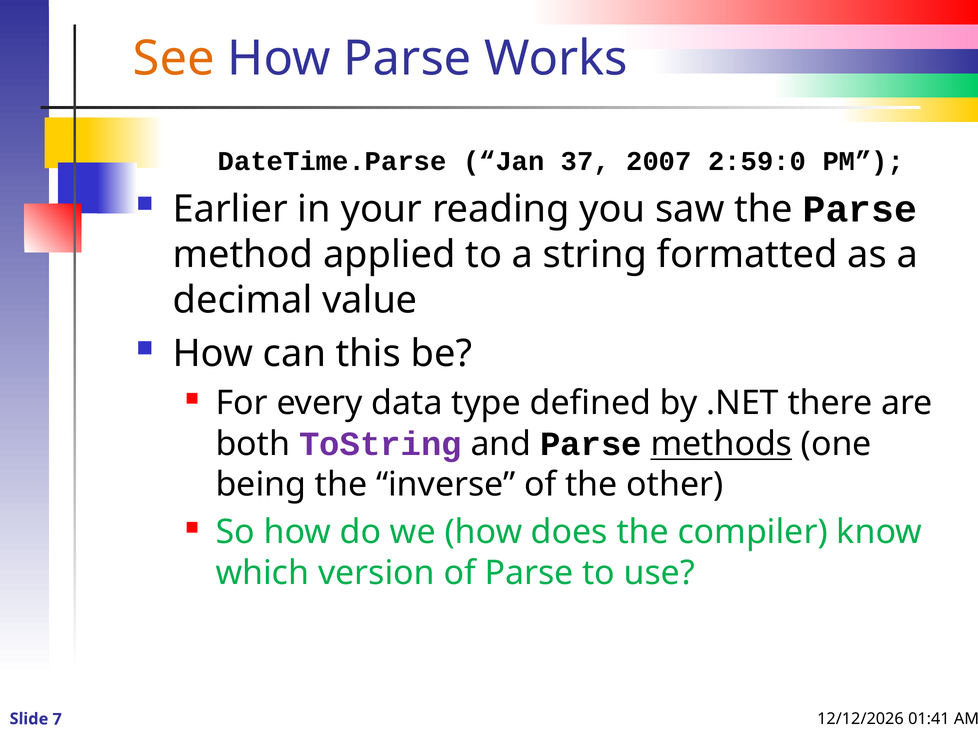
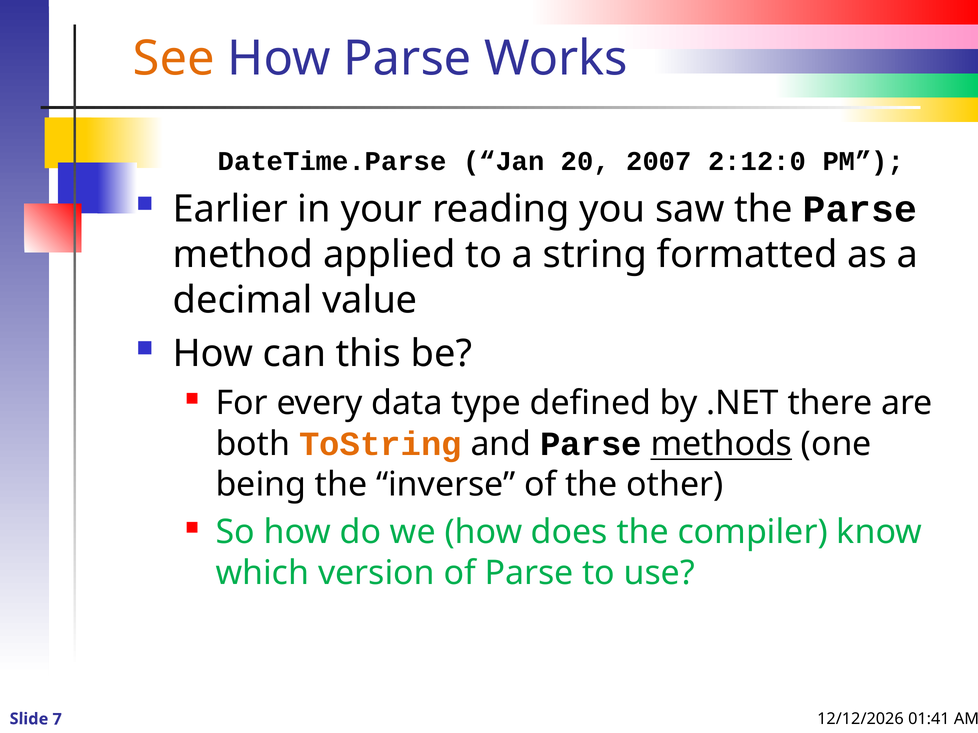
37: 37 -> 20 (585, 162)
2:59:0: 2:59:0 -> 2:12:0 (757, 162)
ToString colour: purple -> orange (380, 444)
